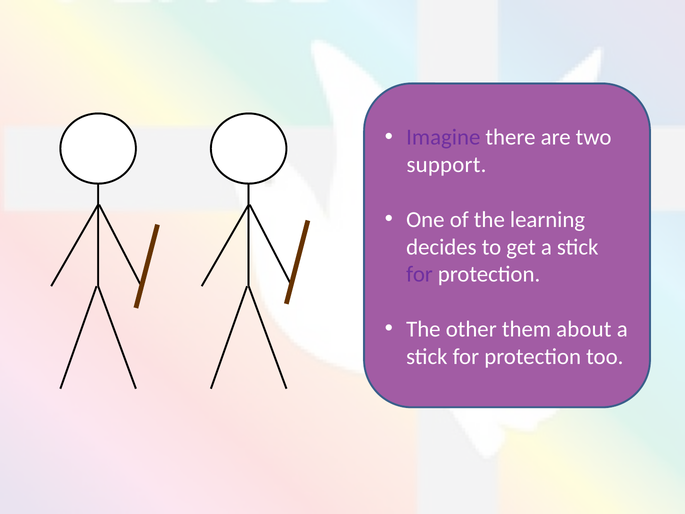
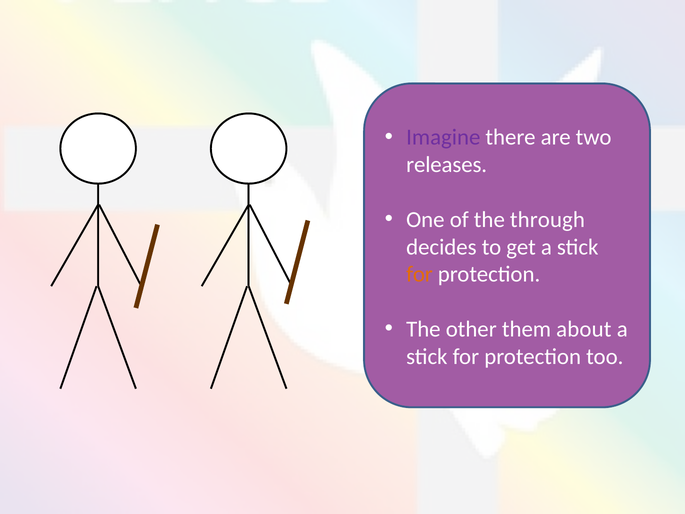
support: support -> releases (447, 165)
learning: learning -> through (547, 219)
for colour: purple -> orange (419, 274)
